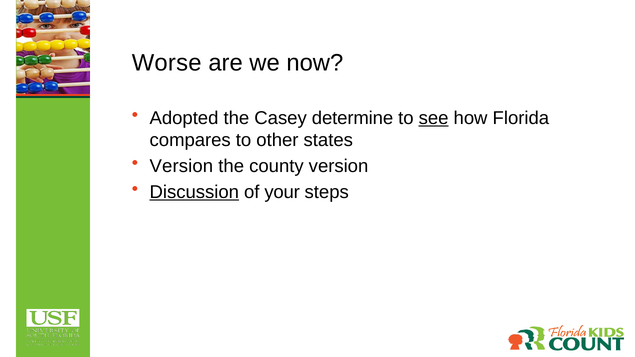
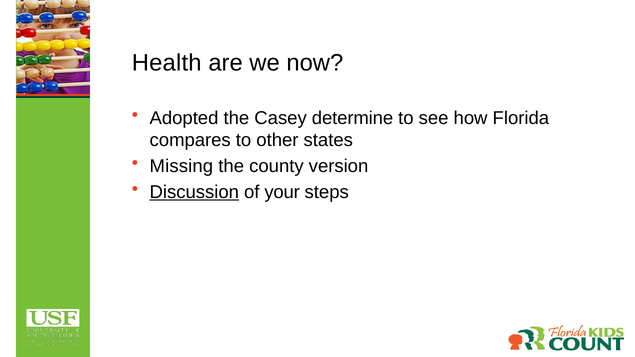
Worse: Worse -> Health (167, 63)
see underline: present -> none (434, 118)
Version: Version -> Missing (181, 166)
